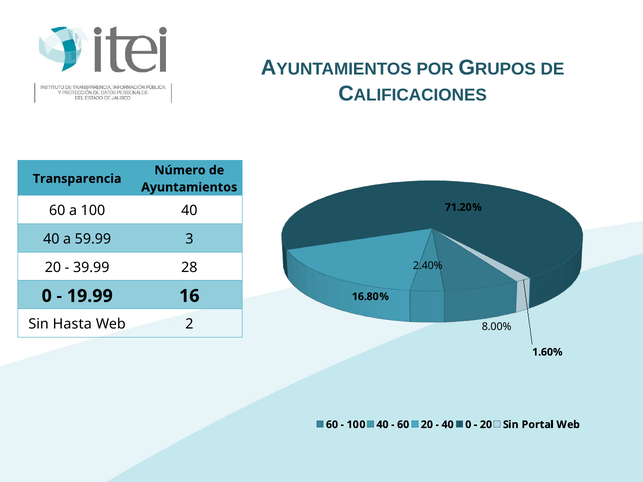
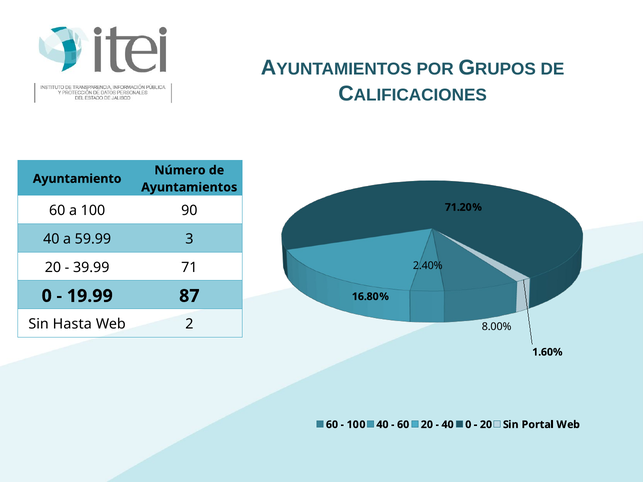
Transparencia: Transparencia -> Ayuntamiento (77, 179)
a 100 40: 40 -> 90 (189, 211)
28: 28 -> 71 (189, 267)
16: 16 -> 87 (189, 296)
